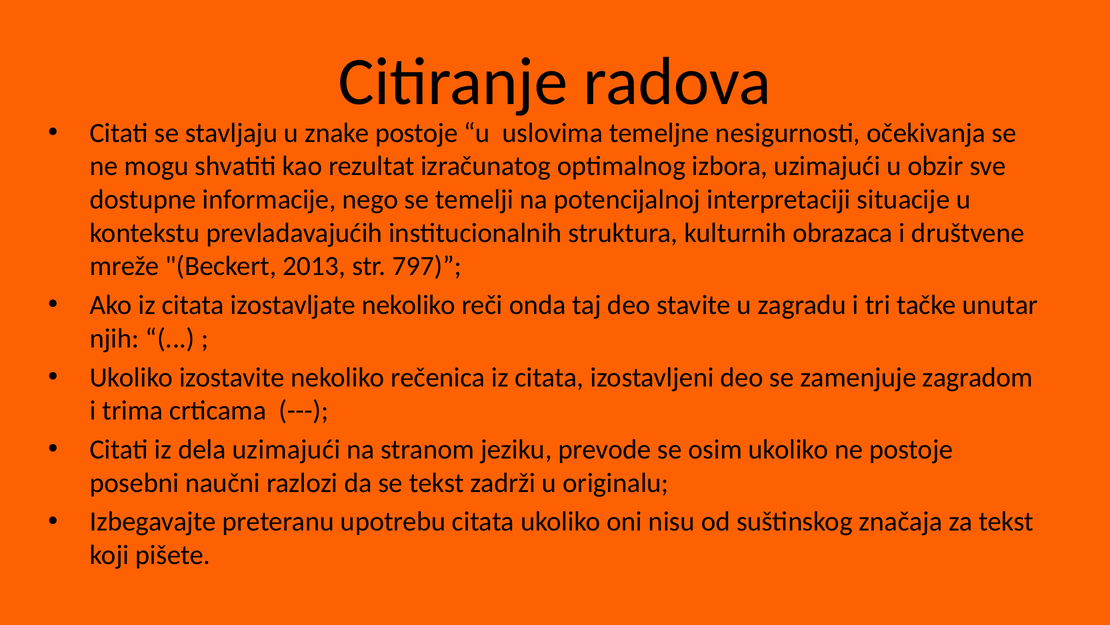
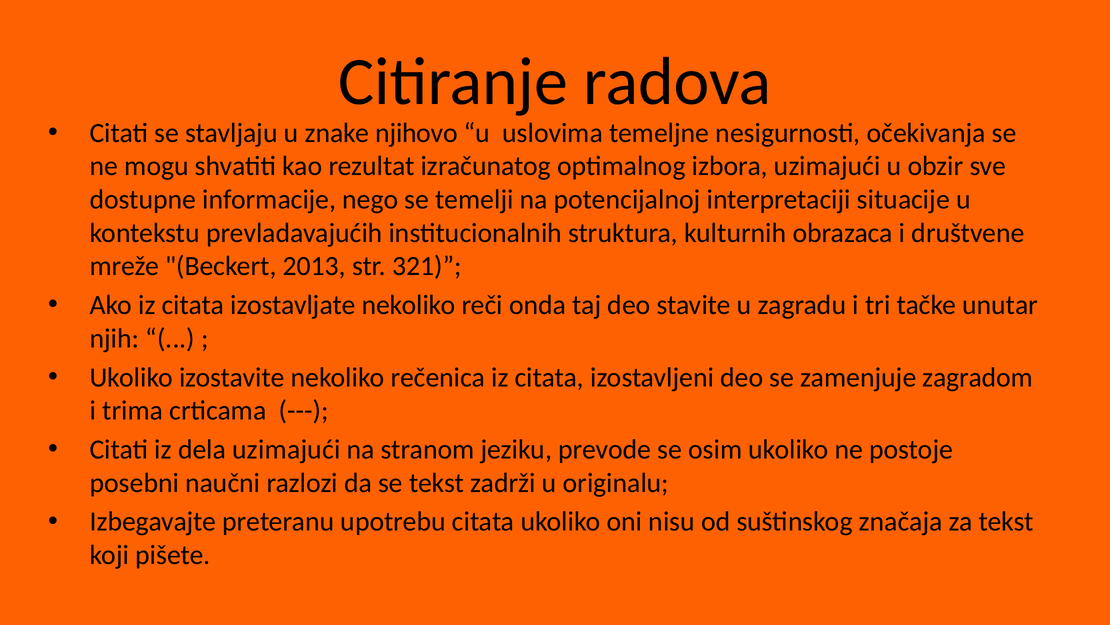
znake postoje: postoje -> njihovo (417, 133)
797: 797 -> 321 (427, 266)
